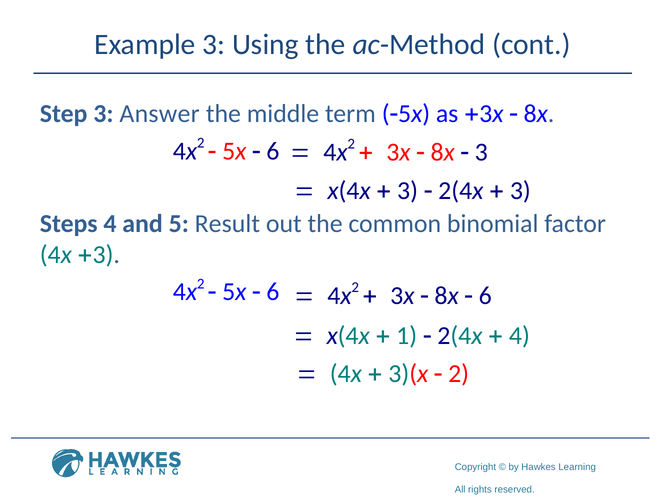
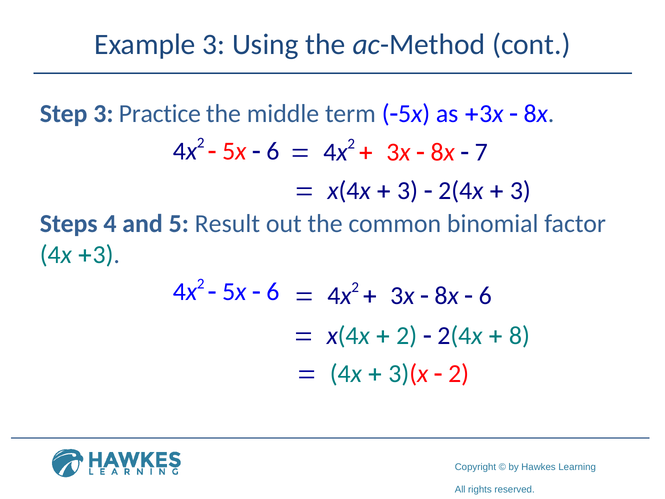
Answer: Answer -> Practice (160, 114)
3: 3 -> 7 (481, 152)
1: 1 -> 2 (407, 335)
4: 4 -> 8 (519, 335)
